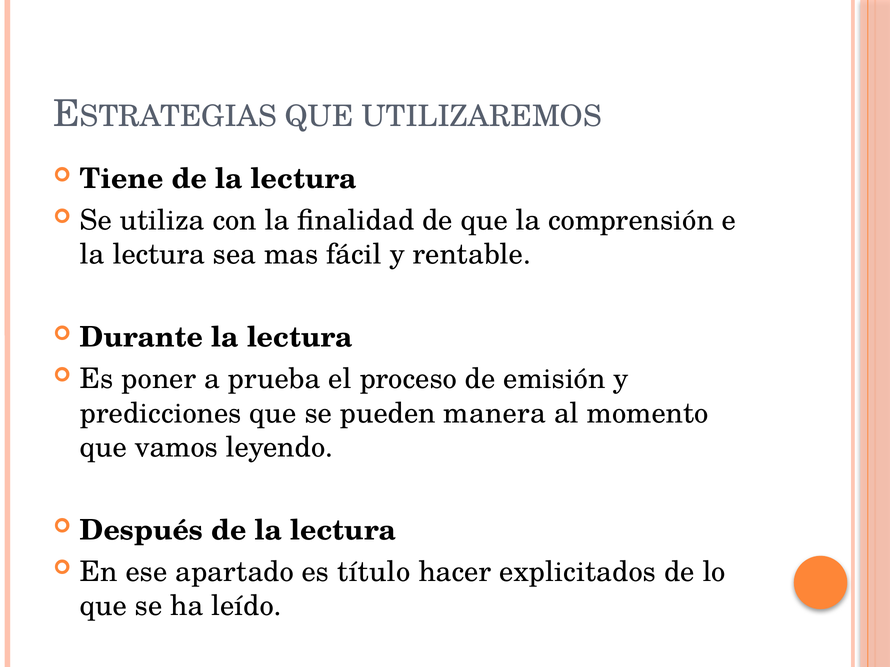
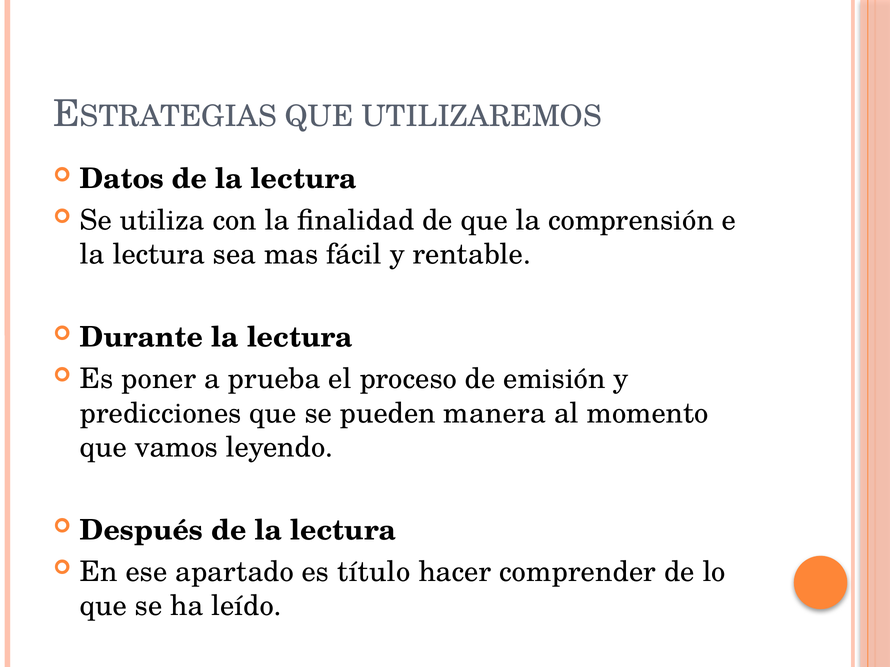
Tiene: Tiene -> Datos (122, 179)
explicitados: explicitados -> comprender (578, 572)
